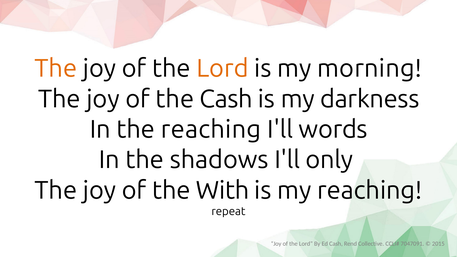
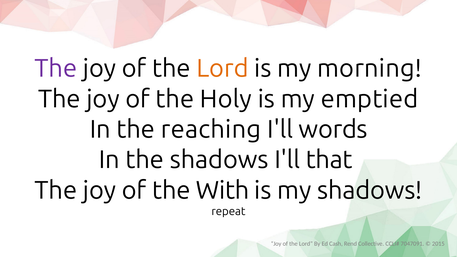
The colour: orange -> purple (56, 69)
the Cash: Cash -> Holy (226, 99)
darkness: darkness -> emptied (370, 99)
only: only -> that (329, 160)
my reaching: reaching -> shadows (370, 190)
